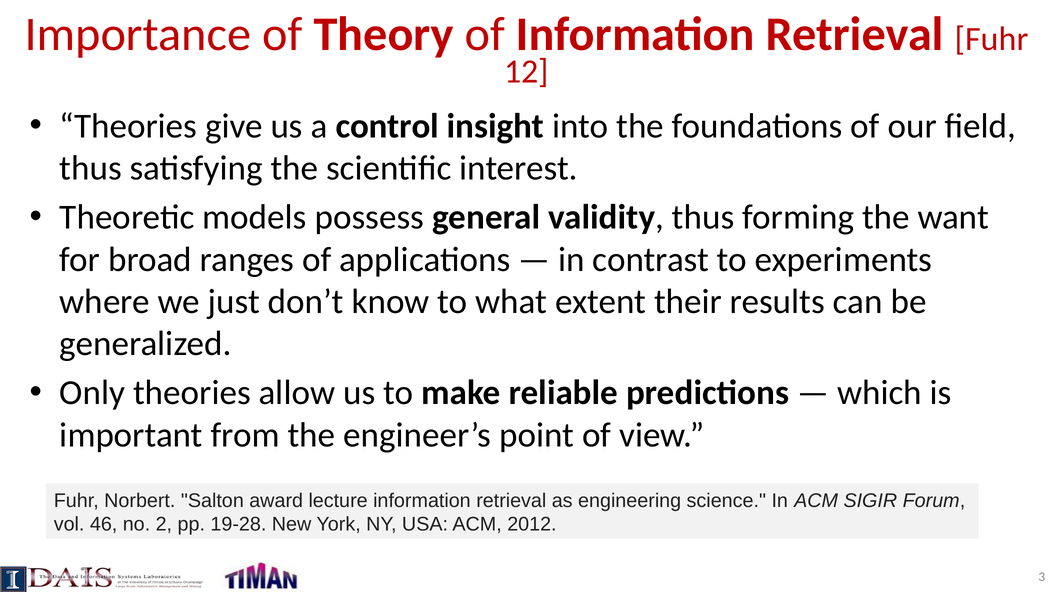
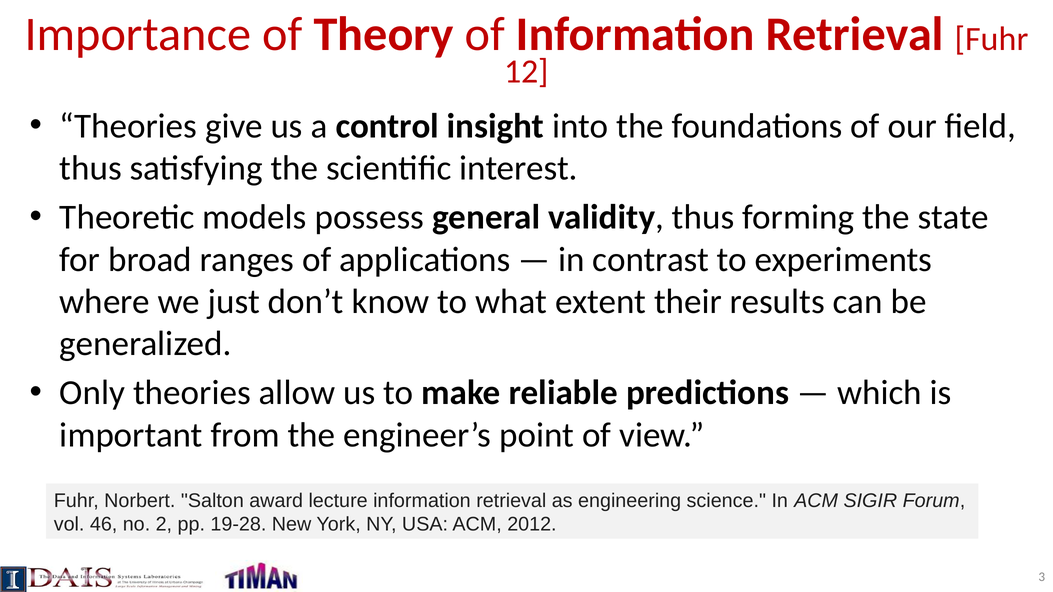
want: want -> state (953, 217)
